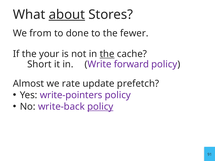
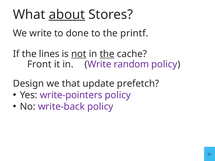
We from: from -> write (41, 33)
fewer: fewer -> printf (134, 33)
your: your -> lines (49, 54)
not underline: none -> present (79, 54)
Short: Short -> Front (39, 64)
forward: forward -> random (131, 64)
Almost: Almost -> Design (28, 84)
rate: rate -> that (71, 84)
policy underline: present -> none (100, 107)
